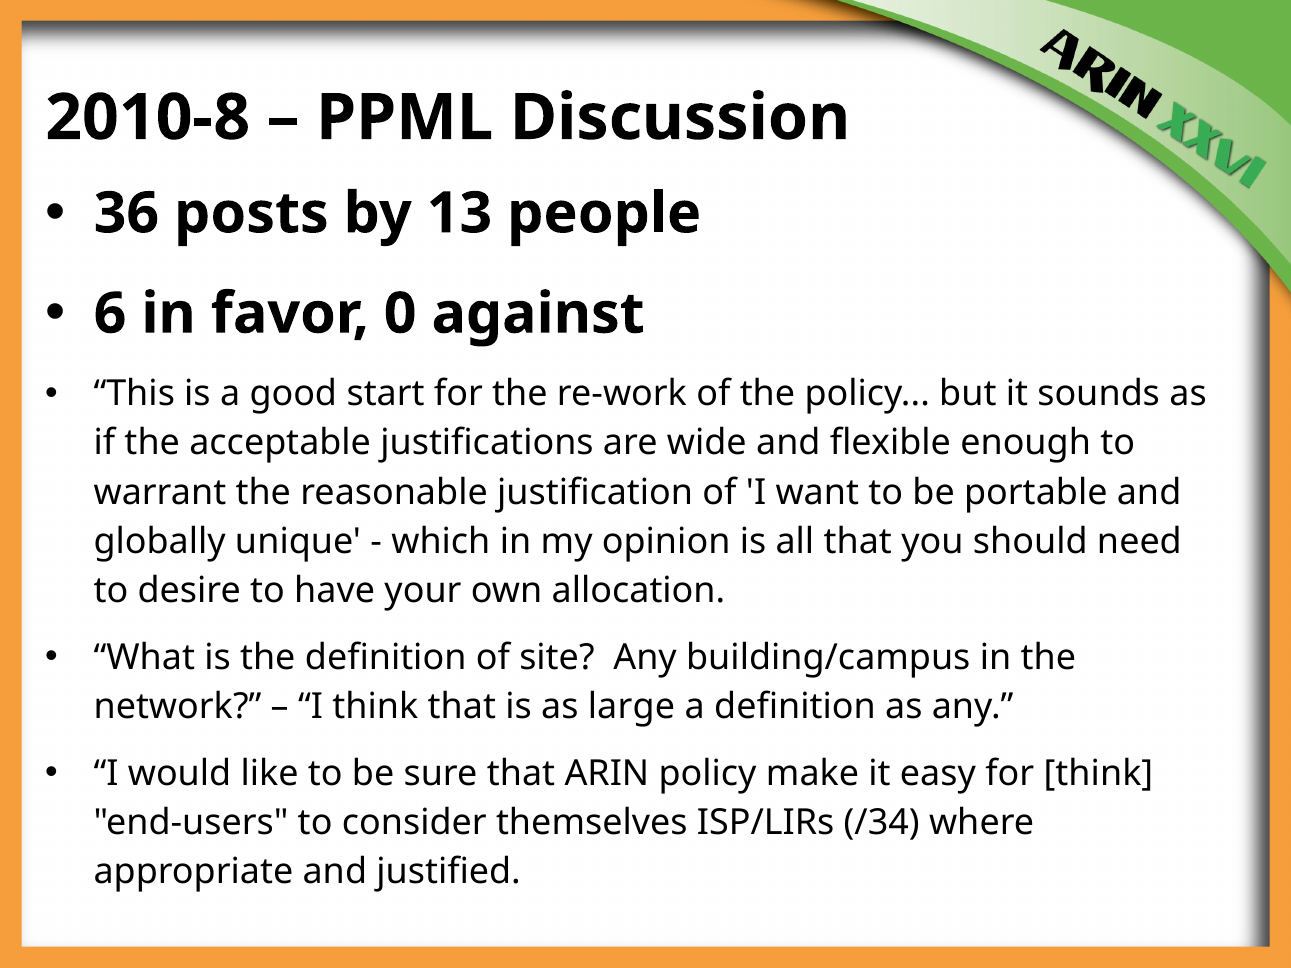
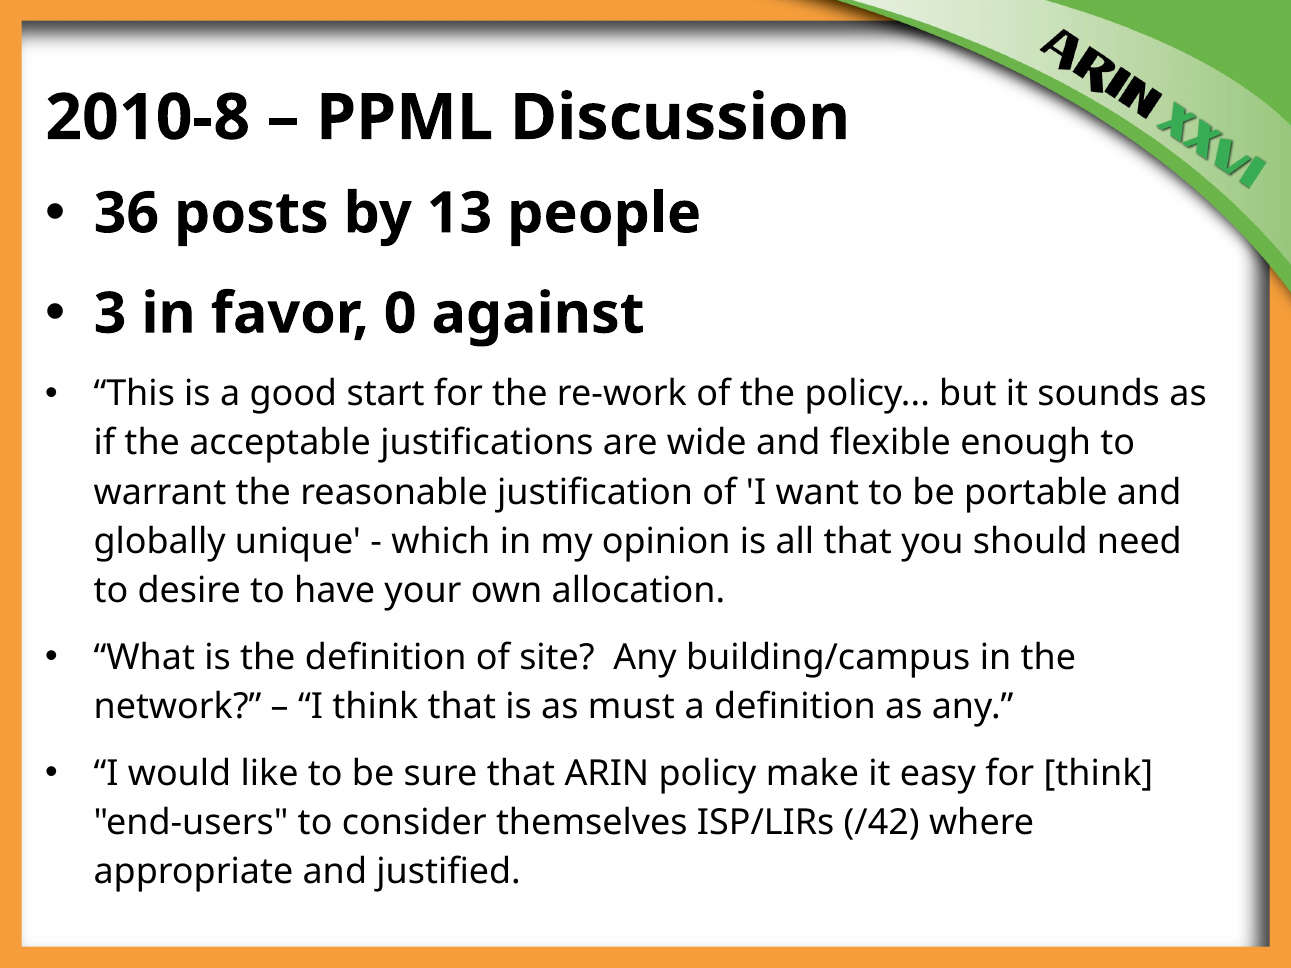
6: 6 -> 3 (110, 314)
large: large -> must (631, 706)
/34: /34 -> /42 (882, 822)
